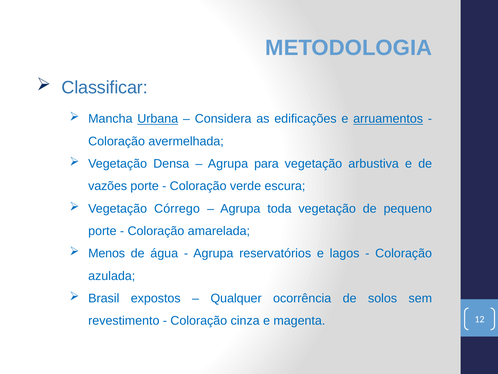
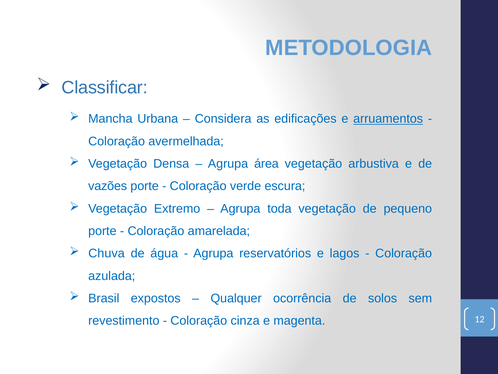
Urbana underline: present -> none (158, 119)
para: para -> área (266, 164)
Córrego: Córrego -> Extremo (177, 208)
Menos: Menos -> Chuva (106, 253)
